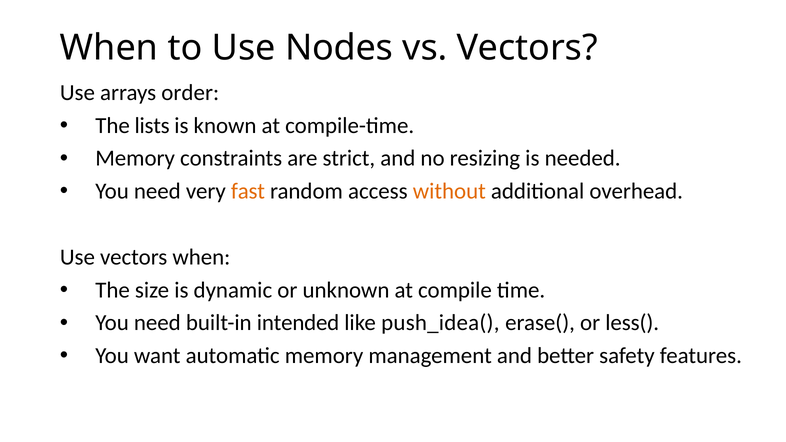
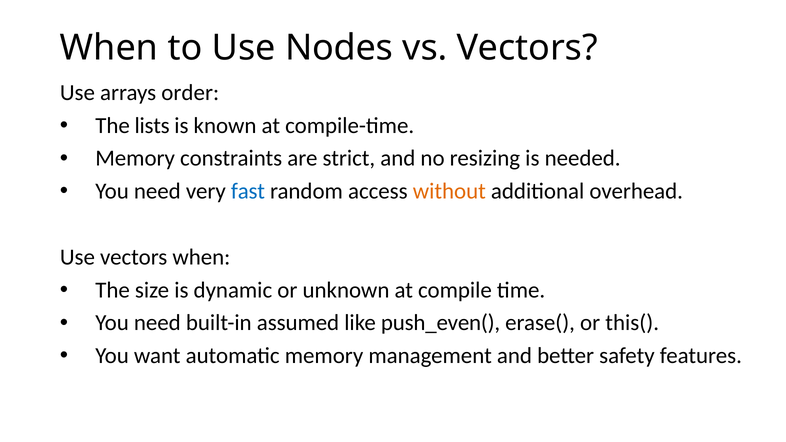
fast colour: orange -> blue (248, 191)
intended: intended -> assumed (298, 323)
push_idea(: push_idea( -> push_even( (441, 323)
less(: less( -> this( (632, 323)
